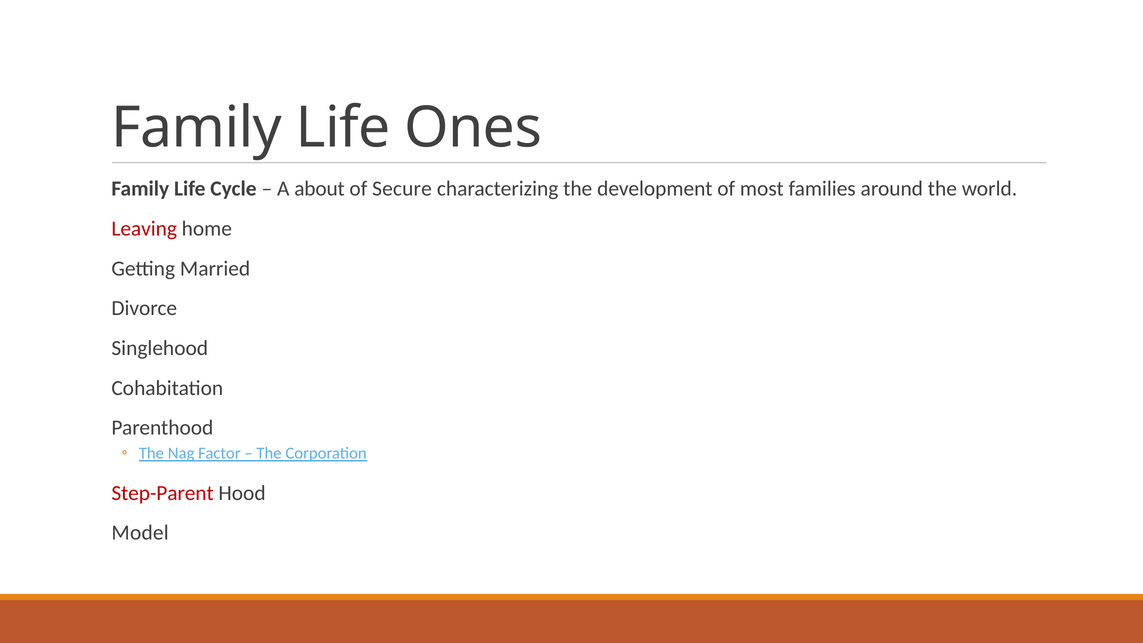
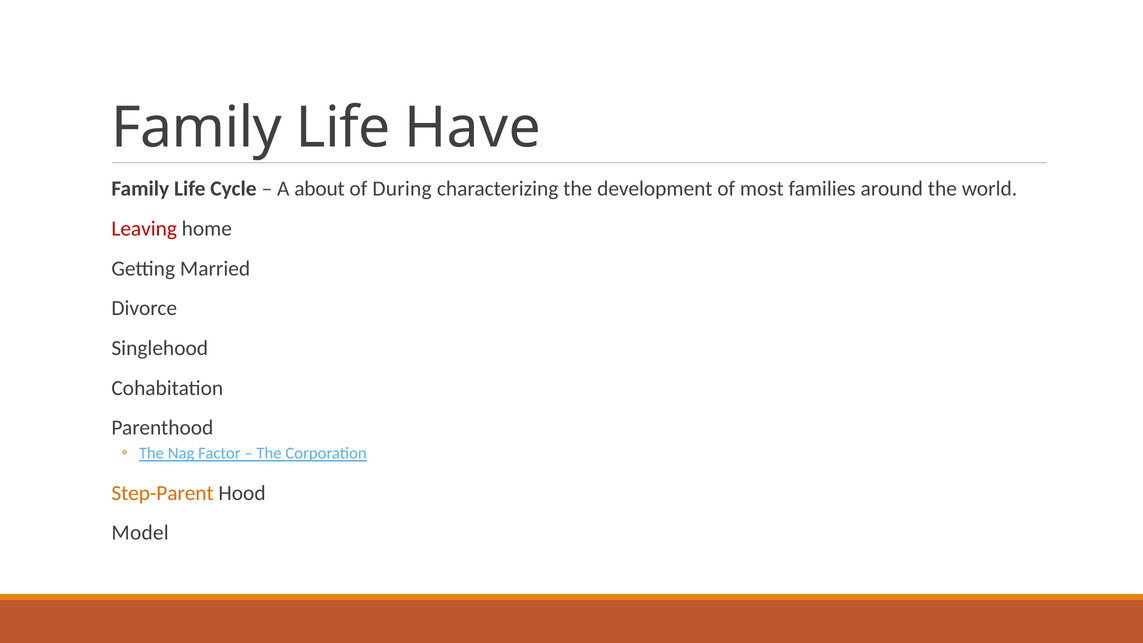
Ones: Ones -> Have (473, 128)
Secure: Secure -> During (402, 189)
Step-Parent colour: red -> orange (163, 493)
